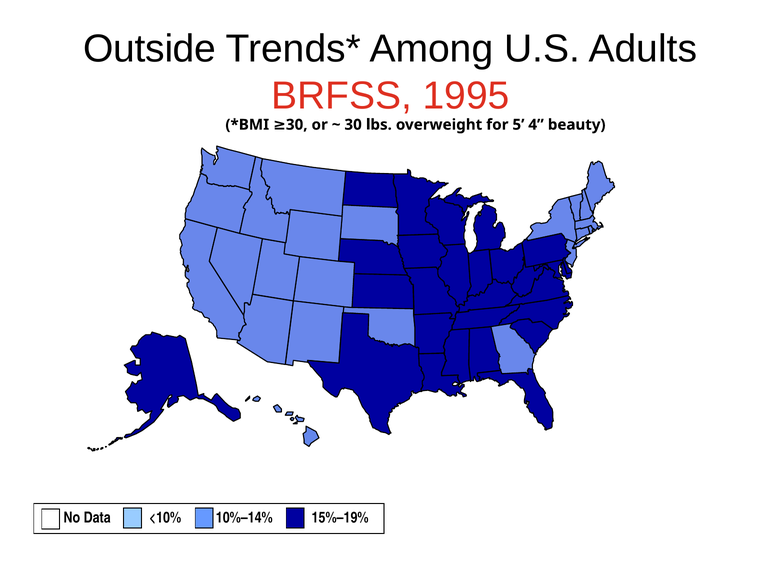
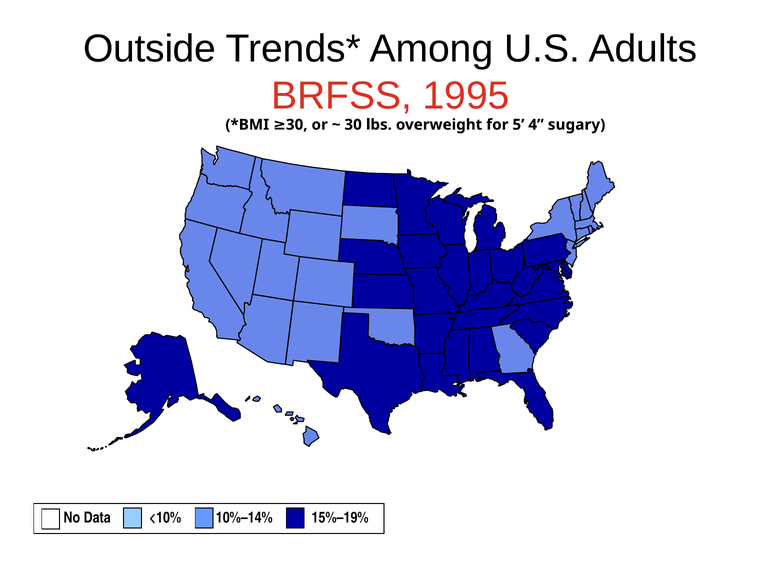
beauty: beauty -> sugary (577, 125)
